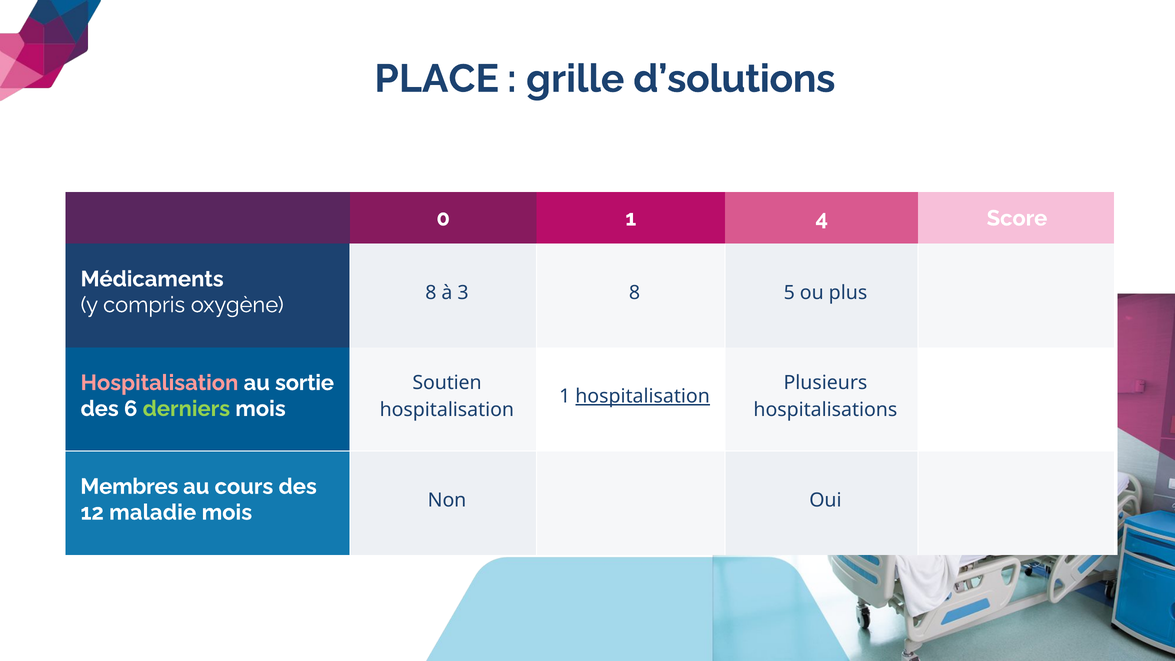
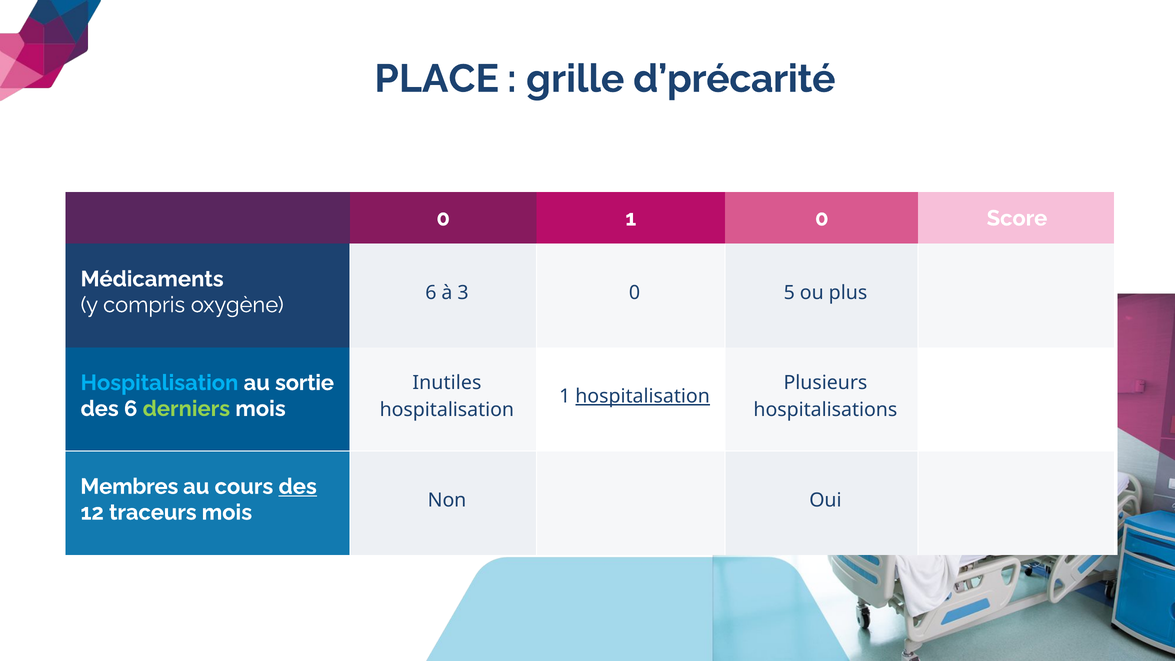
d’solutions: d’solutions -> d’précarité (734, 79)
1 4: 4 -> 0 (822, 218)
oxygène 8: 8 -> 6 (431, 293)
3 8: 8 -> 0 (635, 293)
Hospitalisation colour: pink -> light blue (159, 383)
Soutien: Soutien -> Inutiles (447, 383)
des underline: none -> present (298, 487)
maladie: maladie -> traceurs (153, 512)
